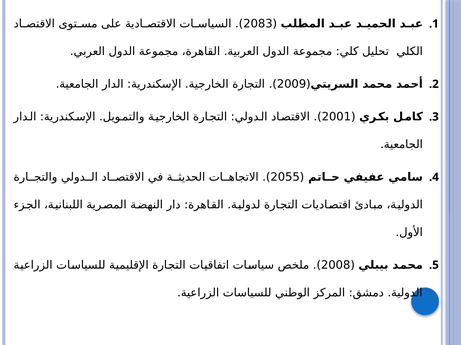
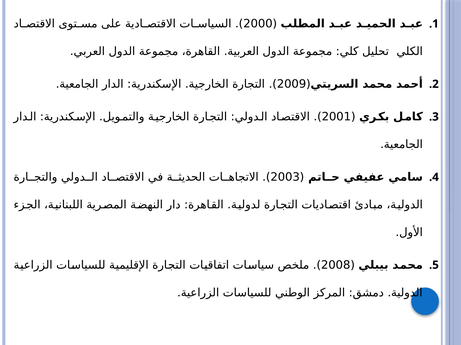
2083: 2083 -> 2000 (258, 24)
2055: 2055 -> 2003 (285, 177)
